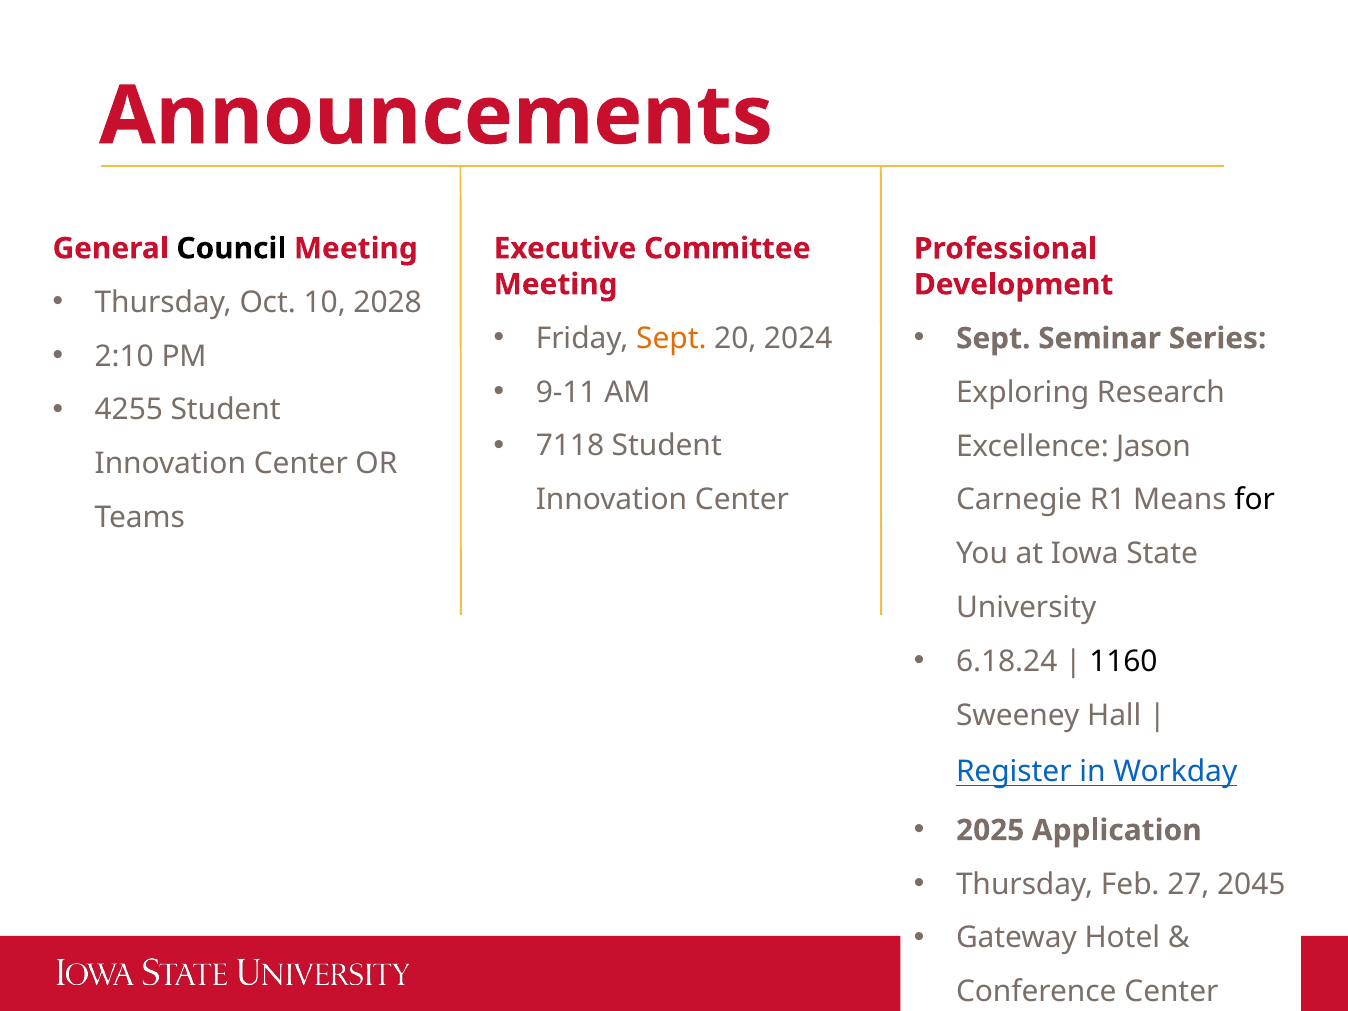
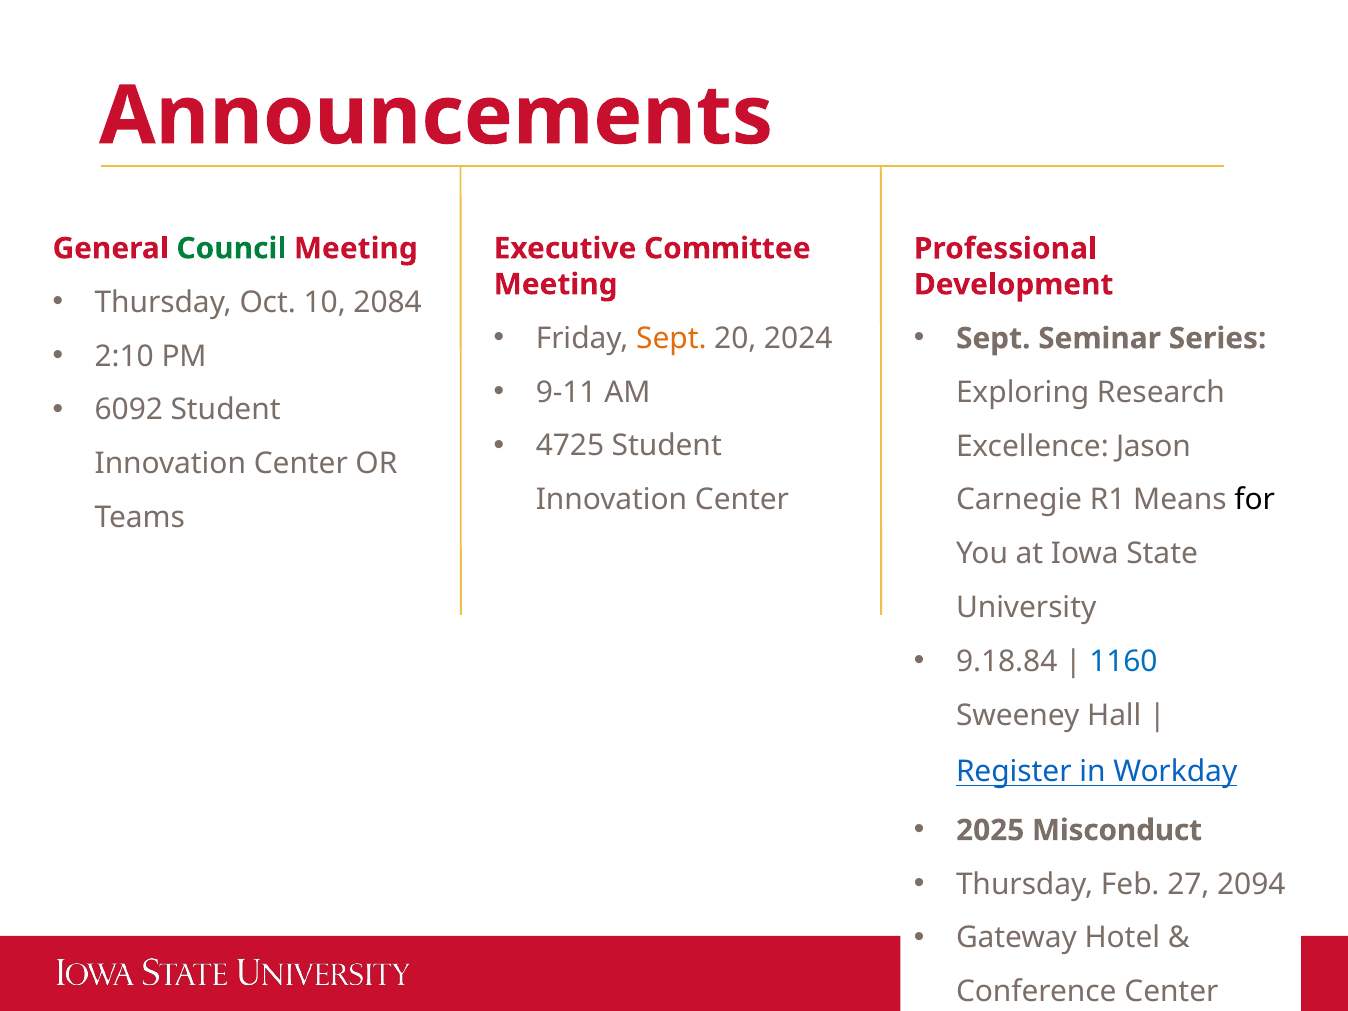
Council colour: black -> green (231, 248)
2028: 2028 -> 2084 (388, 302)
4255: 4255 -> 6092 (129, 410)
7118: 7118 -> 4725 (570, 446)
6.18.24: 6.18.24 -> 9.18.84 (1007, 662)
1160 colour: black -> blue (1123, 662)
Application: Application -> Misconduct (1117, 830)
2045: 2045 -> 2094 (1251, 884)
